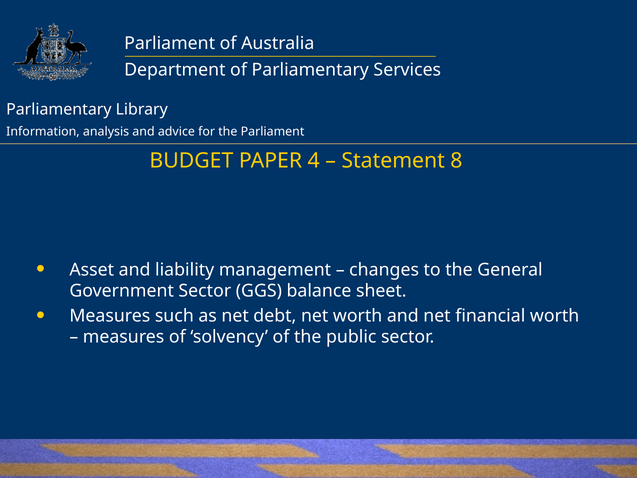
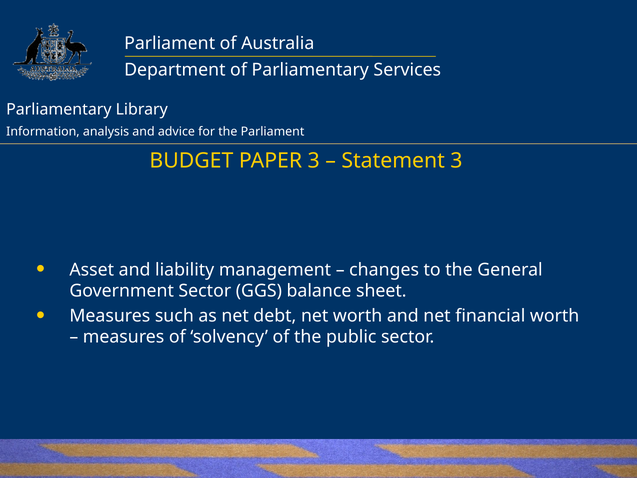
PAPER 4: 4 -> 3 (314, 161)
Statement 8: 8 -> 3 (456, 161)
